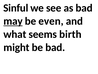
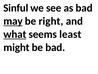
even: even -> right (51, 21)
what underline: none -> present (15, 34)
birth: birth -> least (70, 34)
